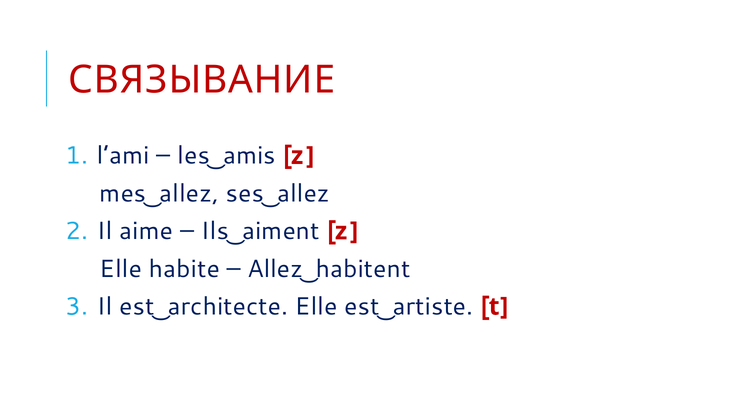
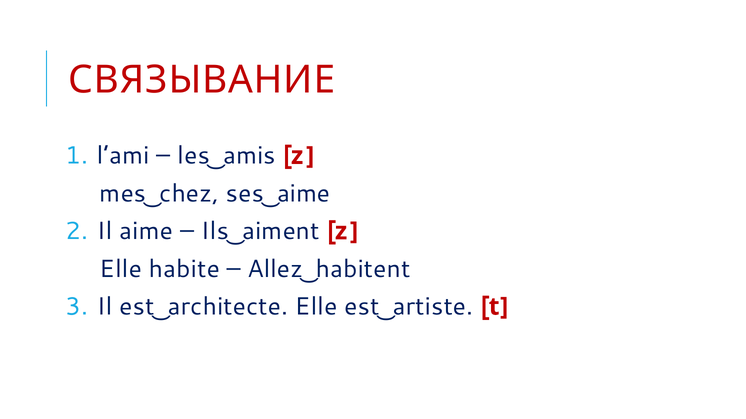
mes allez: allez -> chez (189, 194)
ses allez: allez -> aime (304, 194)
